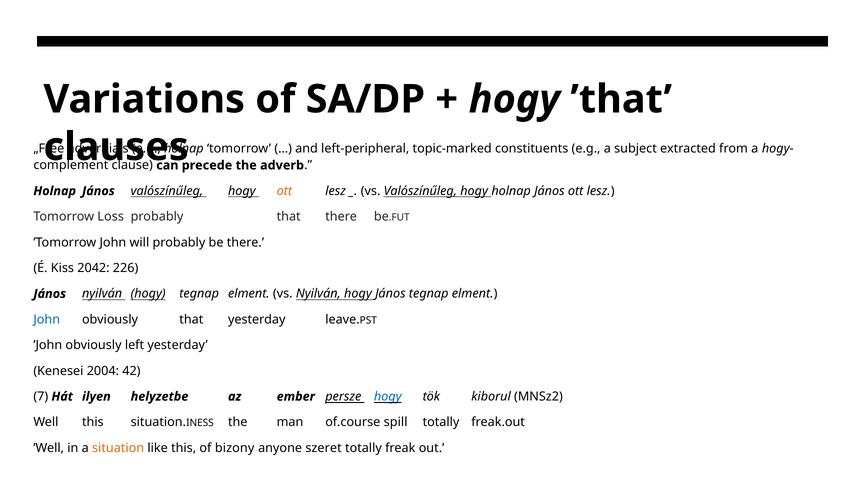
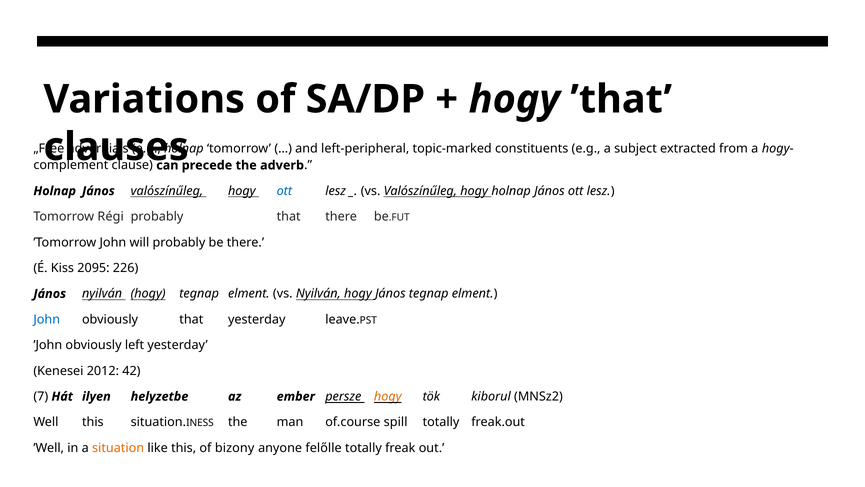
ott colour: orange -> blue (284, 191)
Loss: Loss -> Régi (111, 216)
2042: 2042 -> 2095 (93, 268)
2004: 2004 -> 2012 (103, 370)
hogy colour: blue -> orange (388, 396)
szeret: szeret -> felőlle (324, 448)
